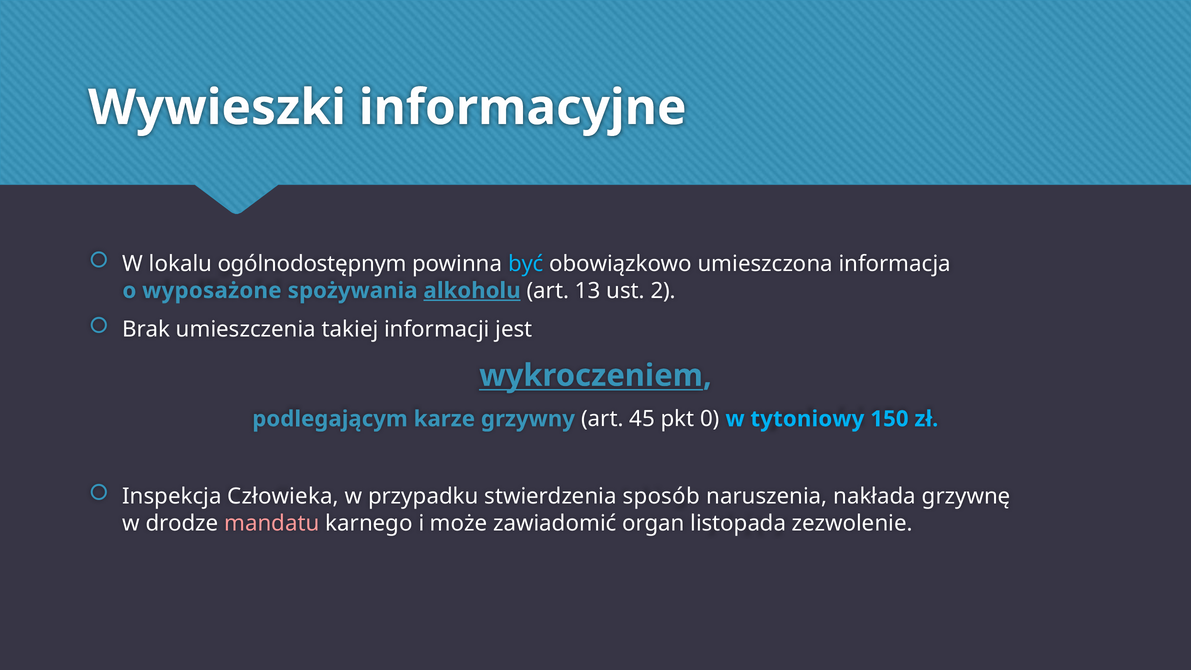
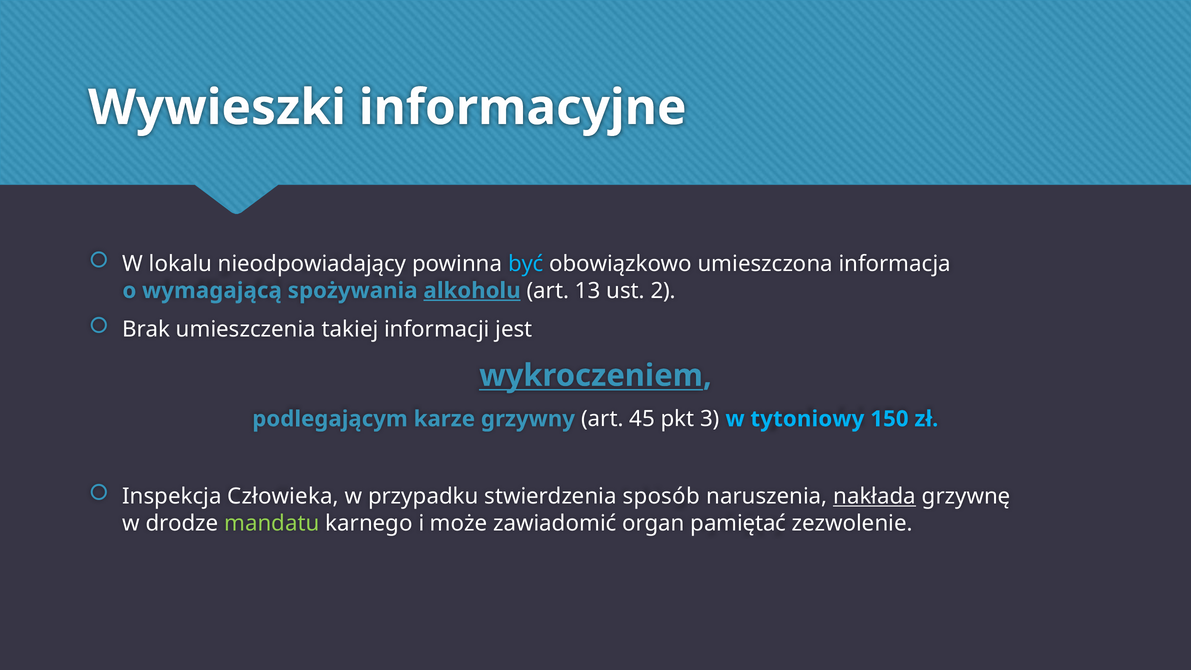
ogólnodostępnym: ogólnodostępnym -> nieodpowiadający (312, 264)
wyposażone: wyposażone -> wymagającą (212, 291)
0: 0 -> 3 (710, 419)
nakłada underline: none -> present (875, 496)
mandatu colour: pink -> light green (272, 523)
listopada: listopada -> pamiętać (738, 523)
